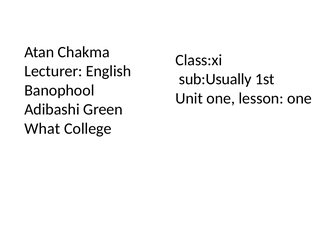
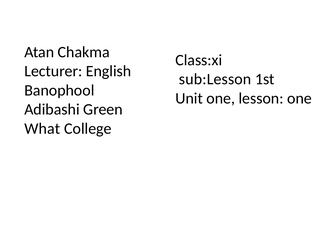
sub:Usually: sub:Usually -> sub:Lesson (215, 79)
